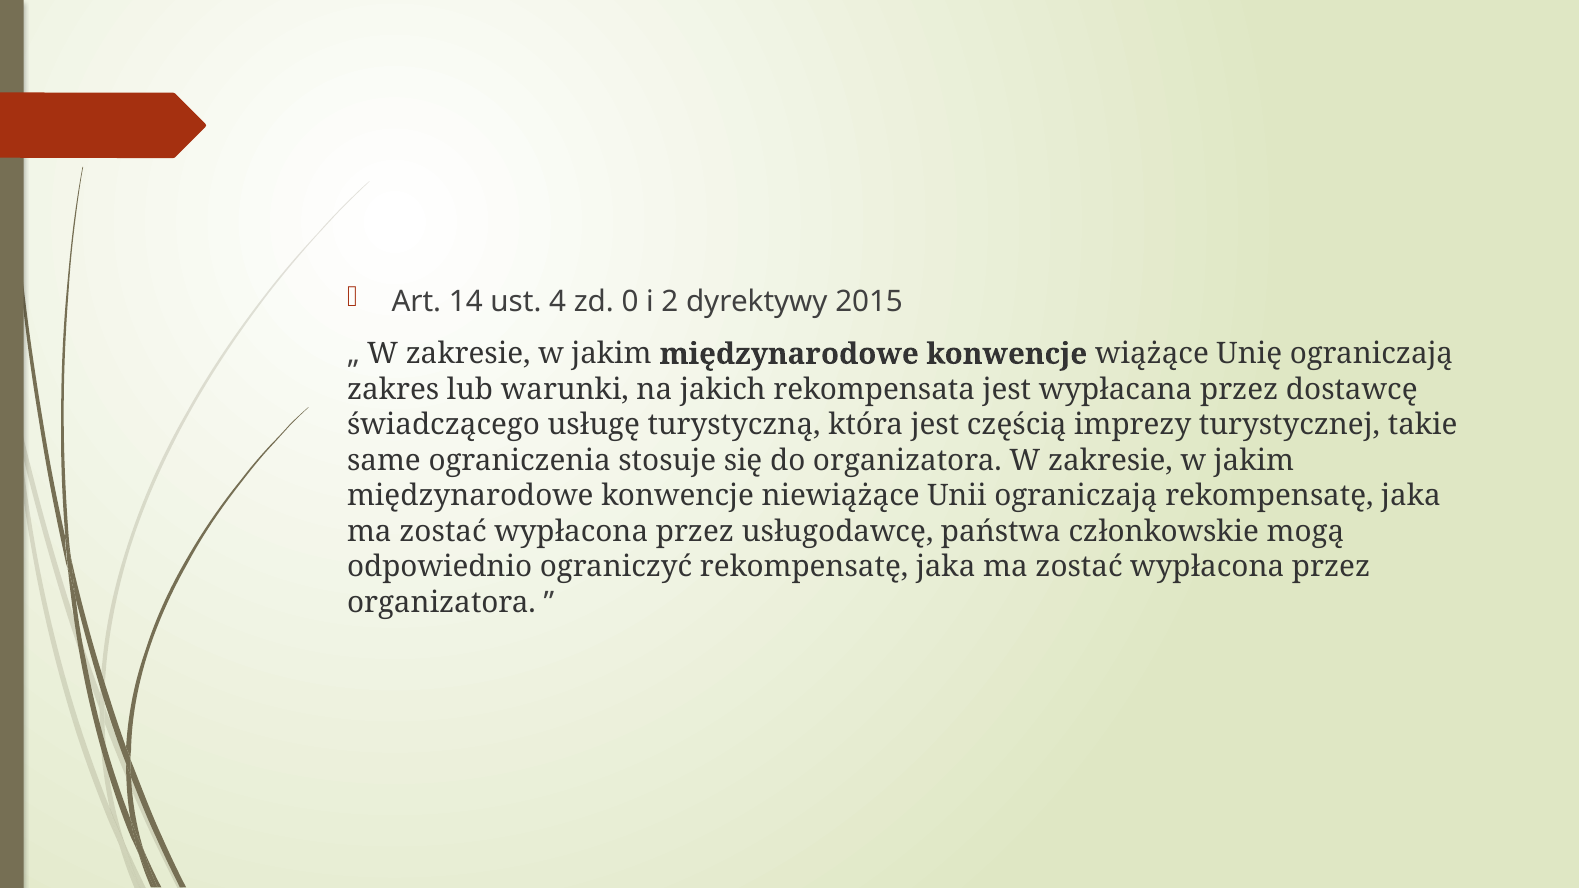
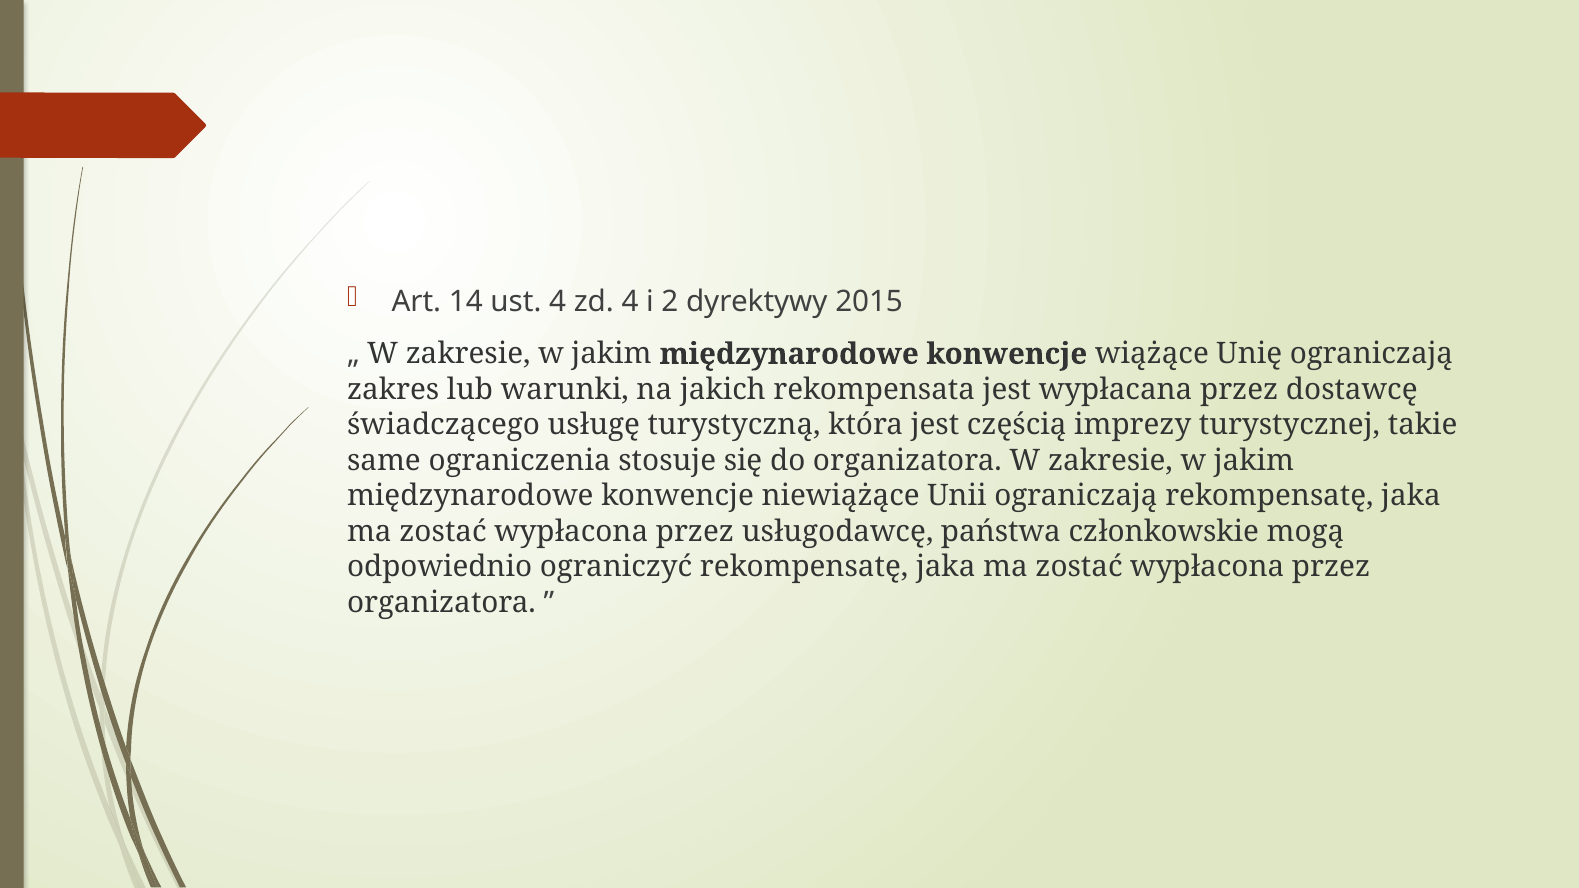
zd 0: 0 -> 4 (630, 302)
